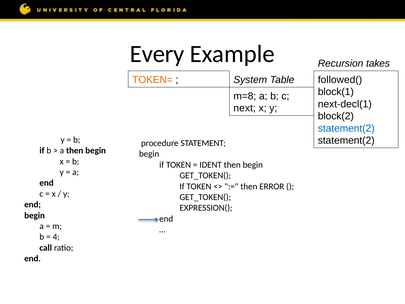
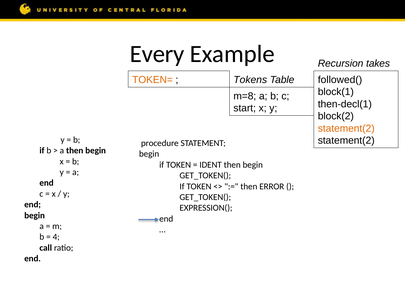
System: System -> Tokens (250, 80)
next-decl(1: next-decl(1 -> then-decl(1 (345, 104)
next: next -> start (245, 108)
statement(2 colour: blue -> orange (346, 128)
